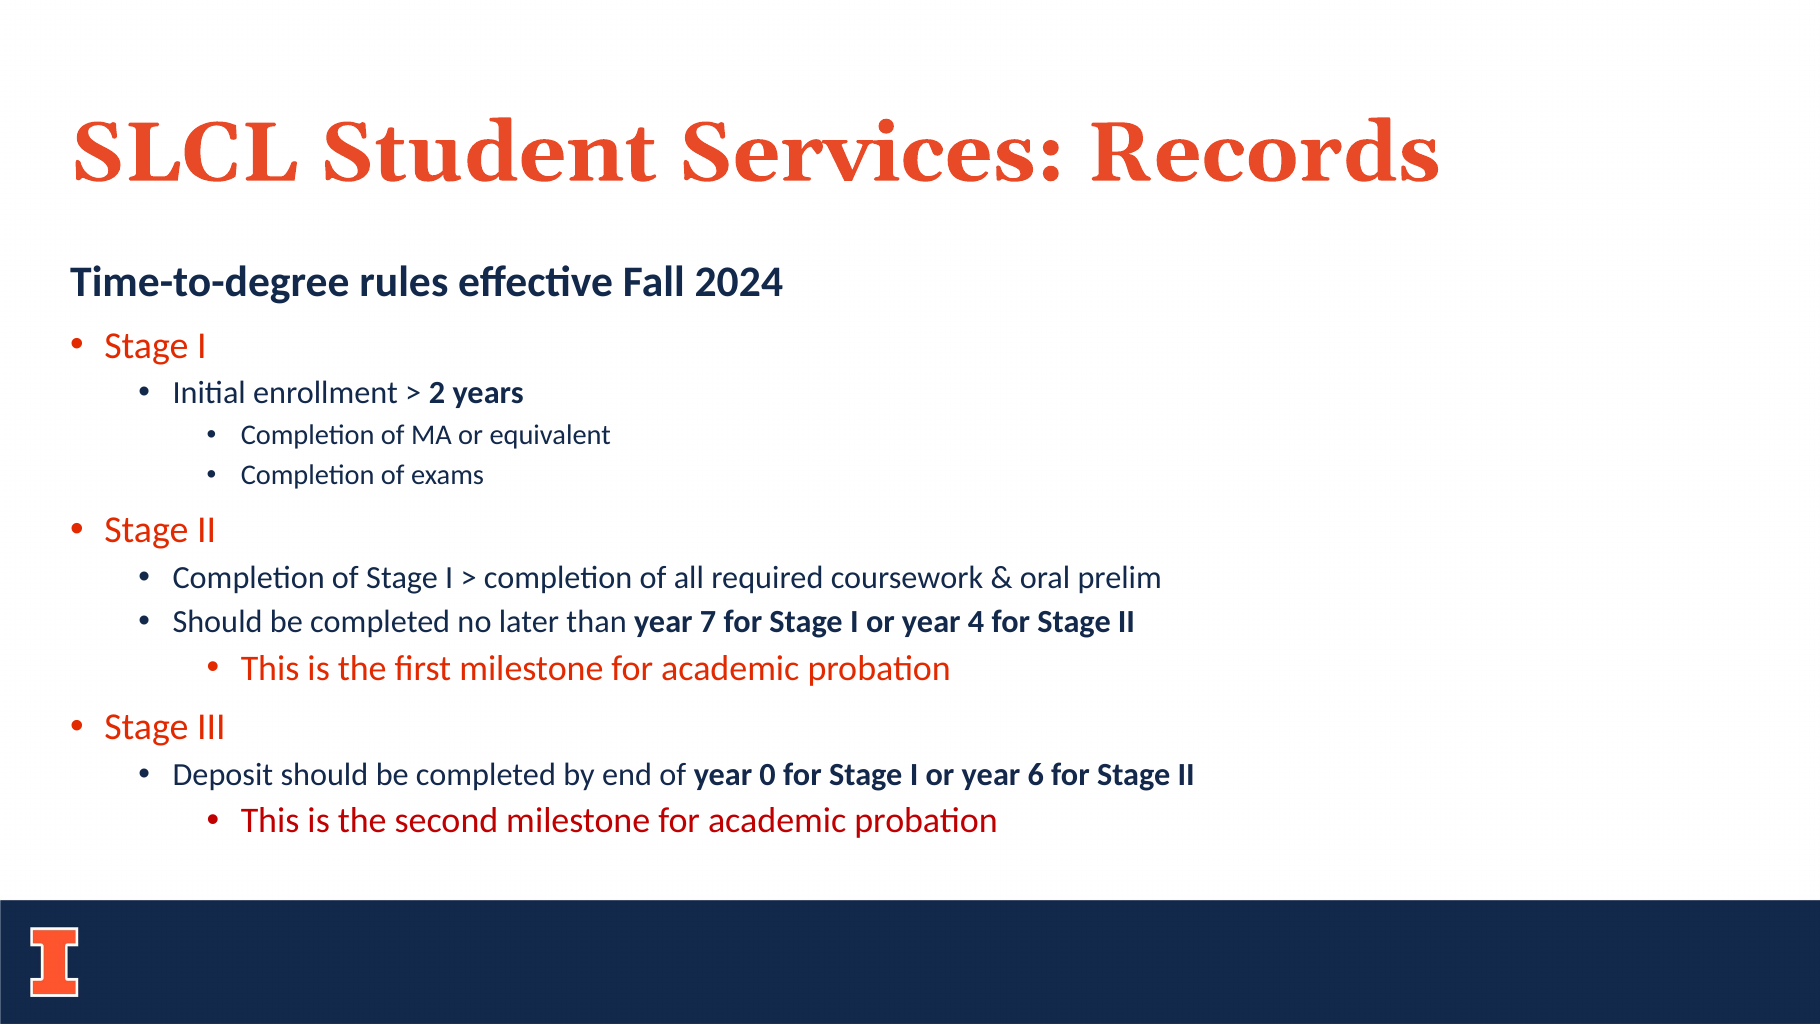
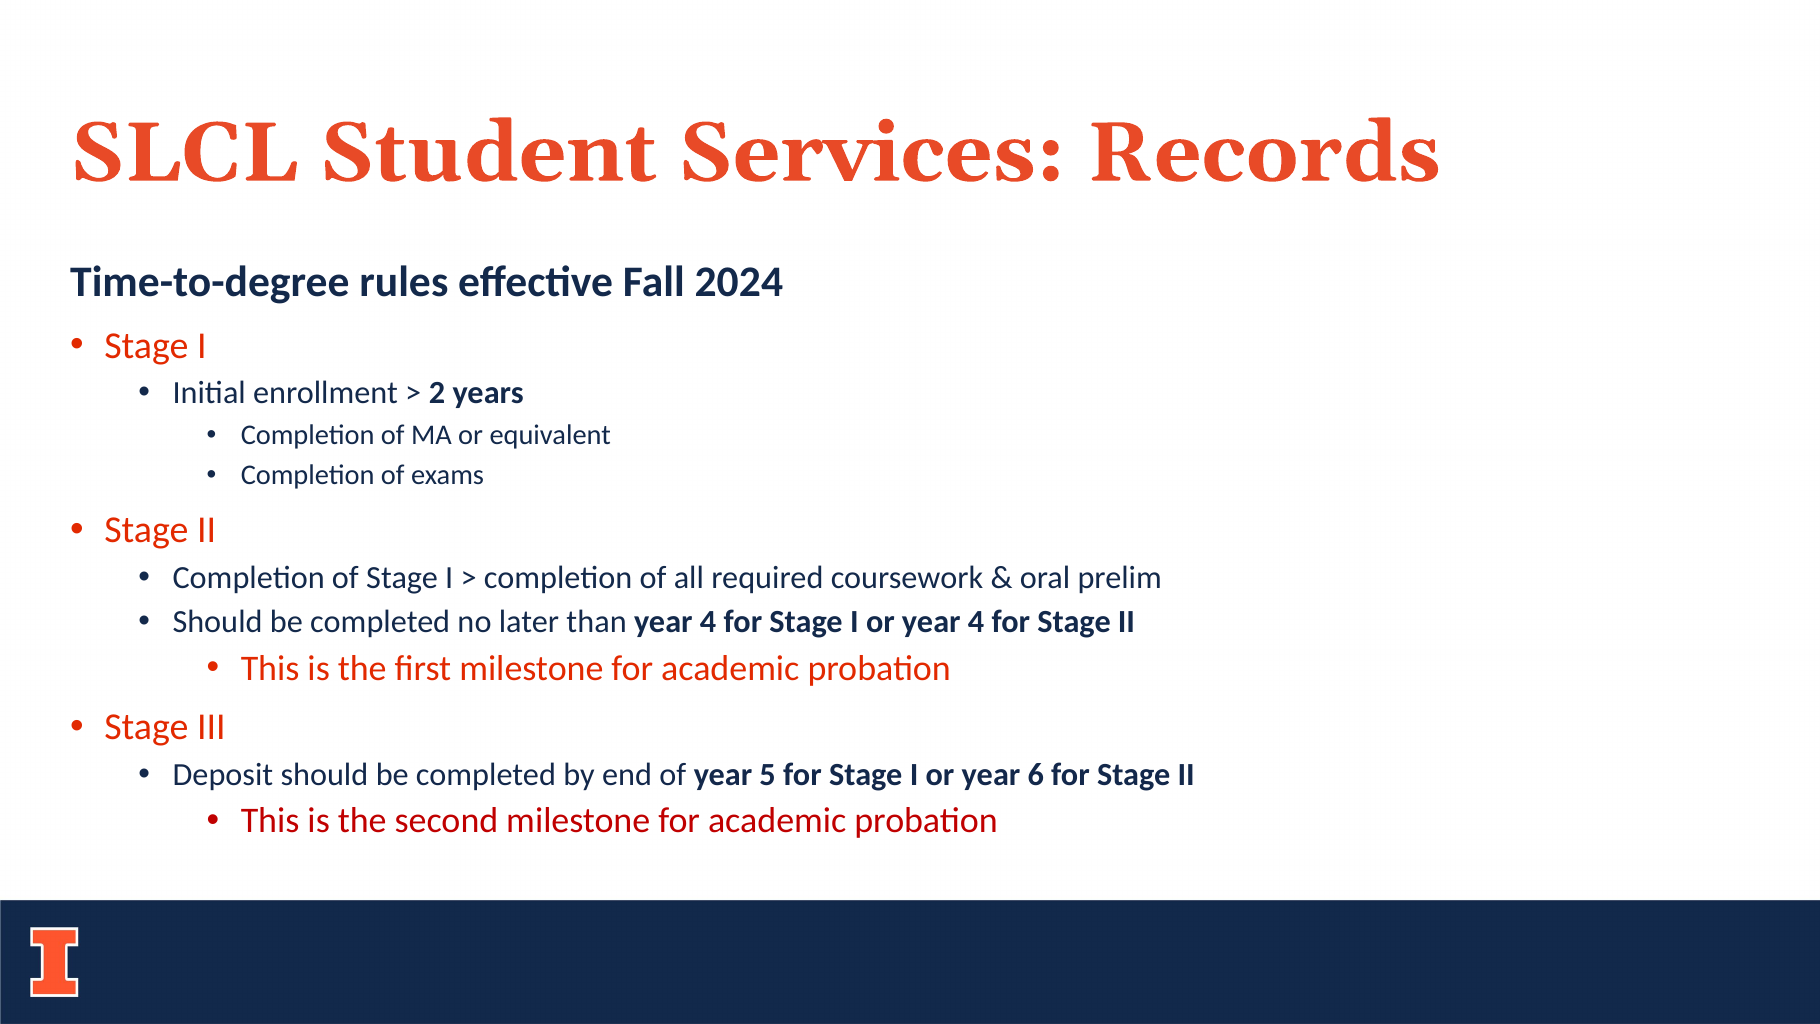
than year 7: 7 -> 4 (708, 622)
0: 0 -> 5 (768, 774)
